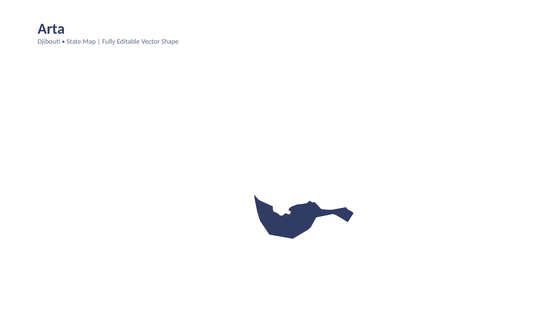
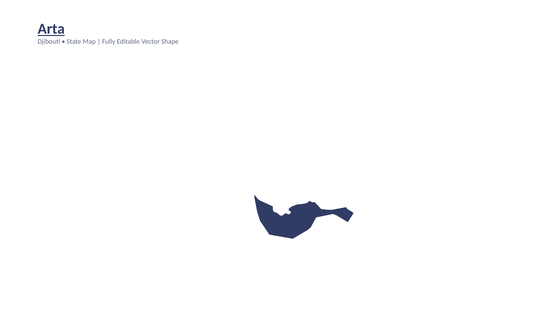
Arta underline: none -> present (51, 29)
